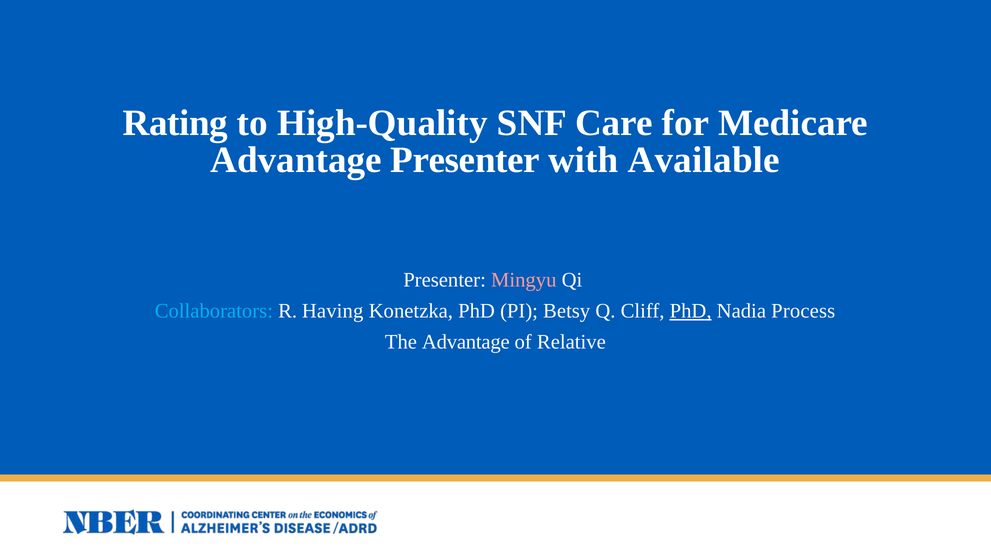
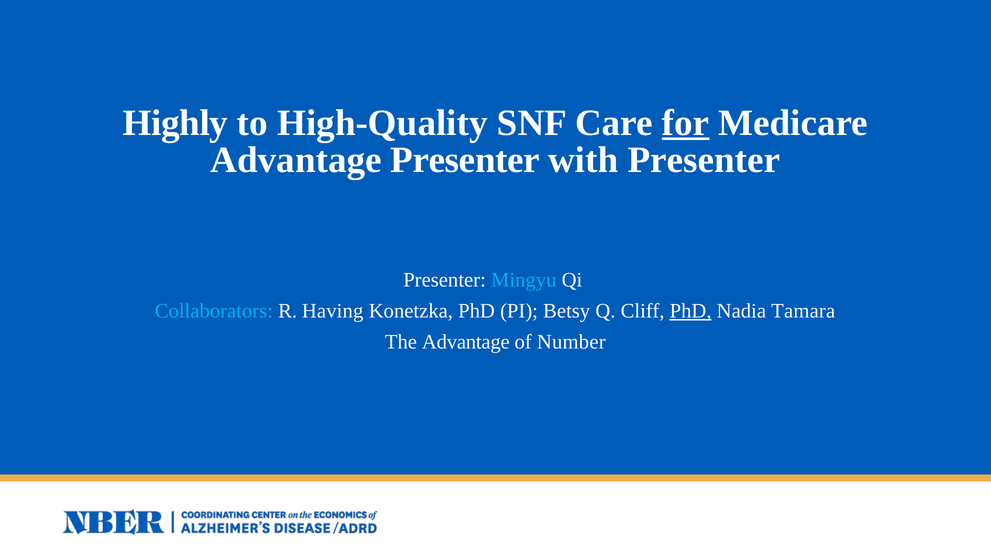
Rating: Rating -> Highly (175, 123)
for underline: none -> present (686, 123)
with Available: Available -> Presenter (704, 160)
Mingyu colour: pink -> light blue (524, 280)
Process: Process -> Tamara (803, 311)
Relative: Relative -> Number (571, 342)
